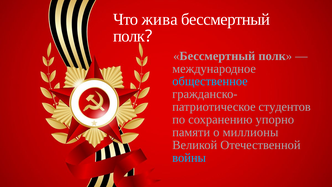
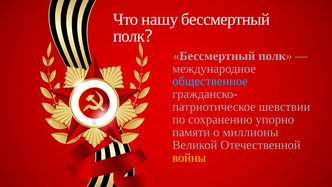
жива: жива -> нашу (160, 19)
студентов: студентов -> шевствии (285, 107)
войны colour: light blue -> yellow (189, 157)
